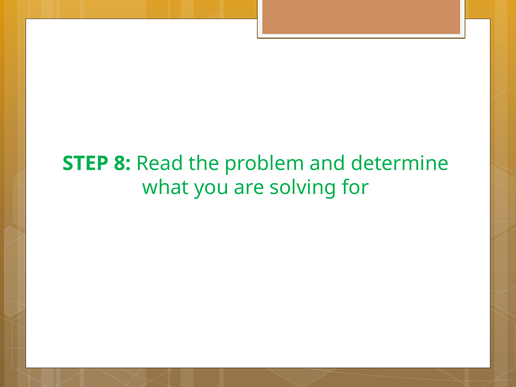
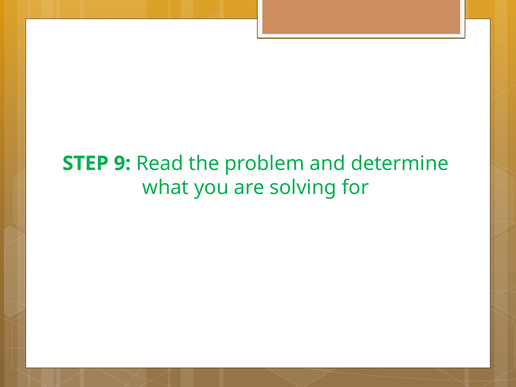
8: 8 -> 9 (122, 163)
